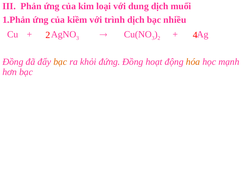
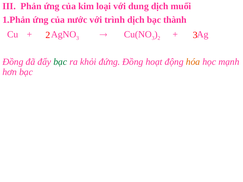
kiềm: kiềm -> nước (77, 20)
nhiều: nhiều -> thành (175, 20)
2 4: 4 -> 3 (195, 35)
bạc colour: orange -> green (60, 62)
